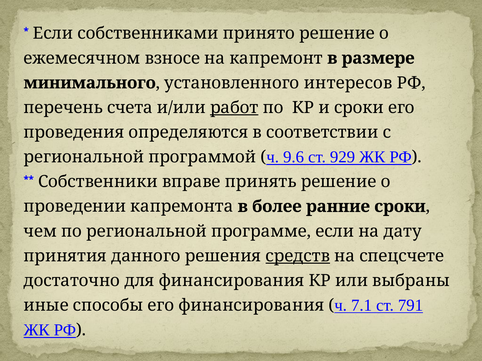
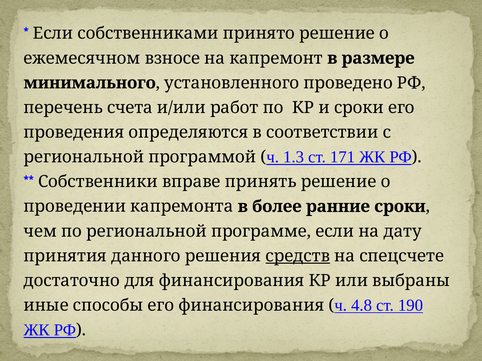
интересов: интересов -> проведено (348, 83)
работ underline: present -> none (234, 108)
9.6: 9.6 -> 1.3 (294, 157)
929: 929 -> 171 (343, 157)
7.1: 7.1 -> 4.8 (362, 306)
791: 791 -> 190 (411, 306)
